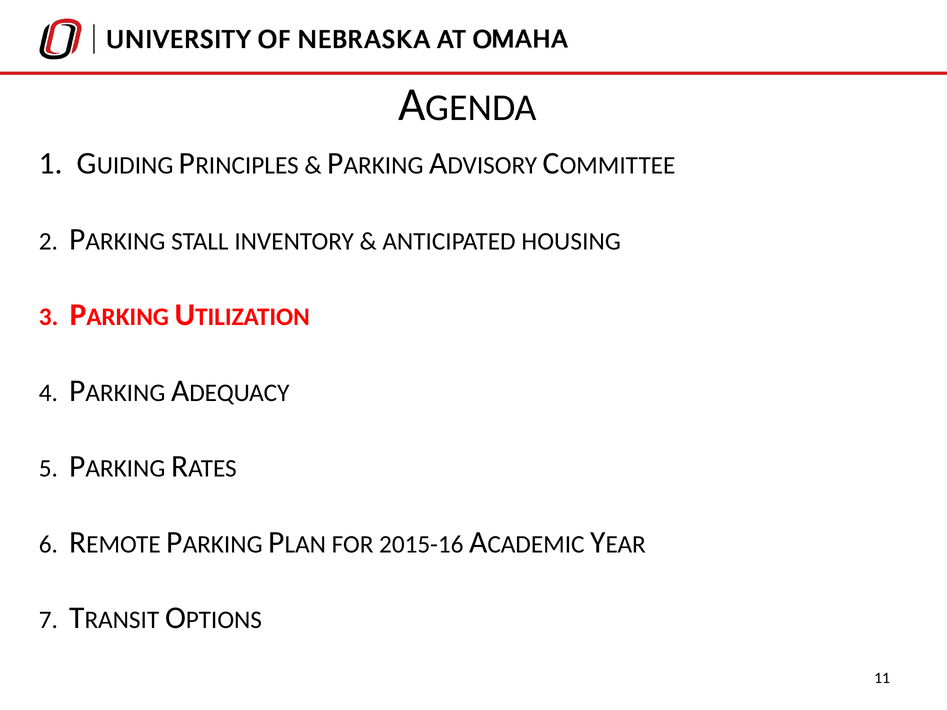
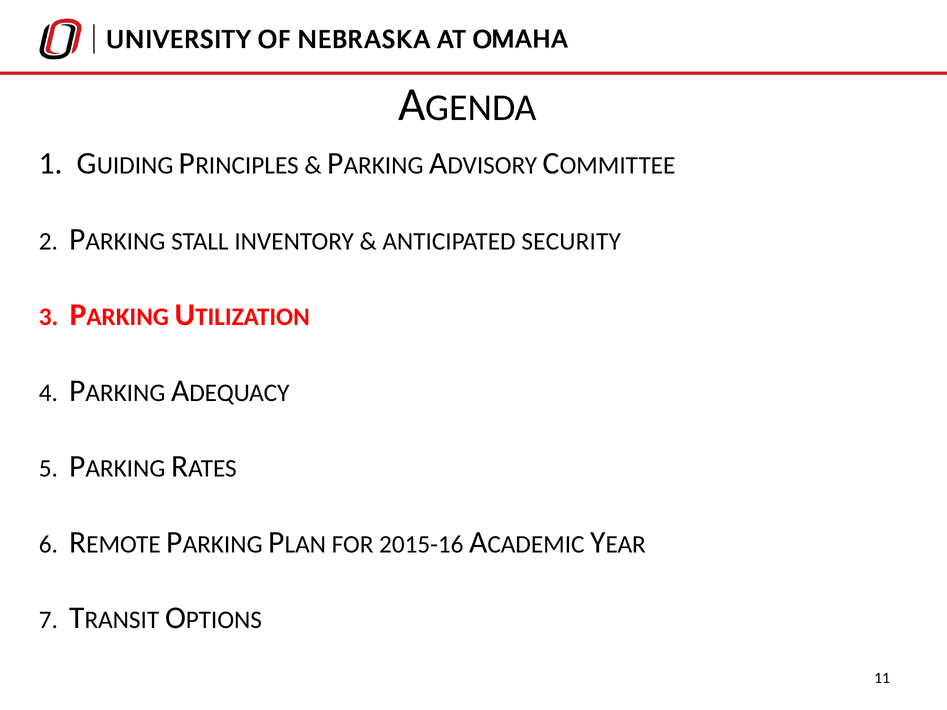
HOUSING: HOUSING -> SECURITY (571, 241)
